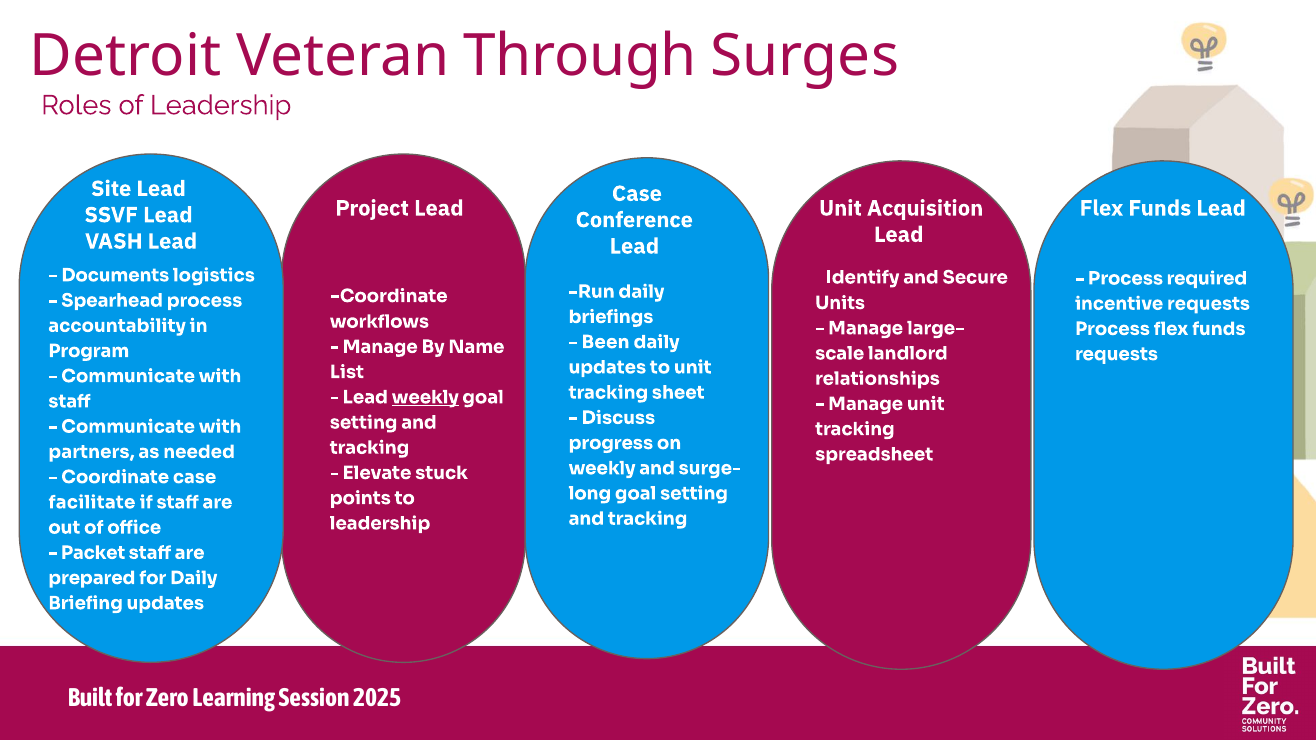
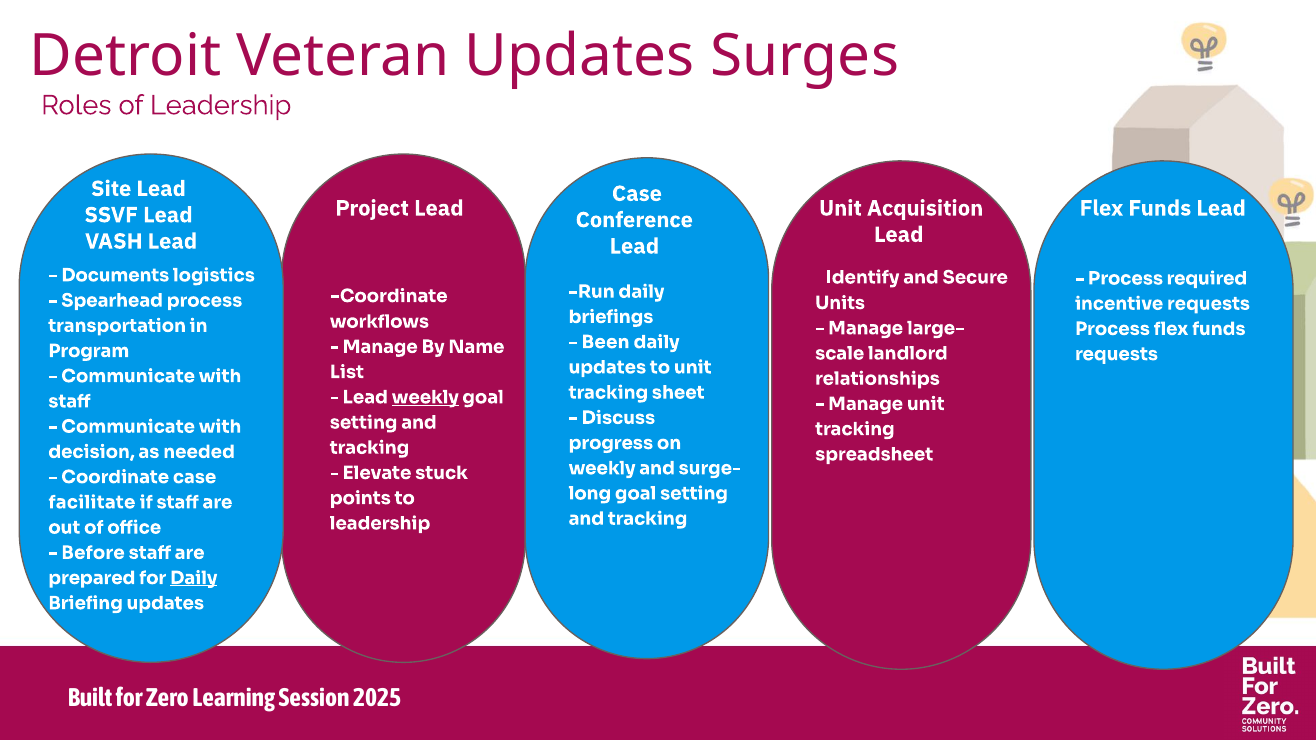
Veteran Through: Through -> Updates (580, 56)
accountability: accountability -> transportation (117, 326)
partners: partners -> decision (92, 452)
Packet: Packet -> Before (93, 553)
Daily underline: none -> present (194, 578)
